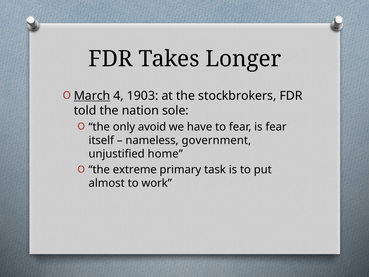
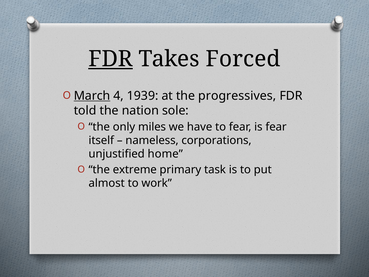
FDR underline: none -> present (111, 59)
Longer: Longer -> Forced (243, 59)
1903: 1903 -> 1939 (143, 96)
stockbrokers: stockbrokers -> progressives (237, 96)
avoid: avoid -> miles (152, 127)
government: government -> corporations (216, 140)
